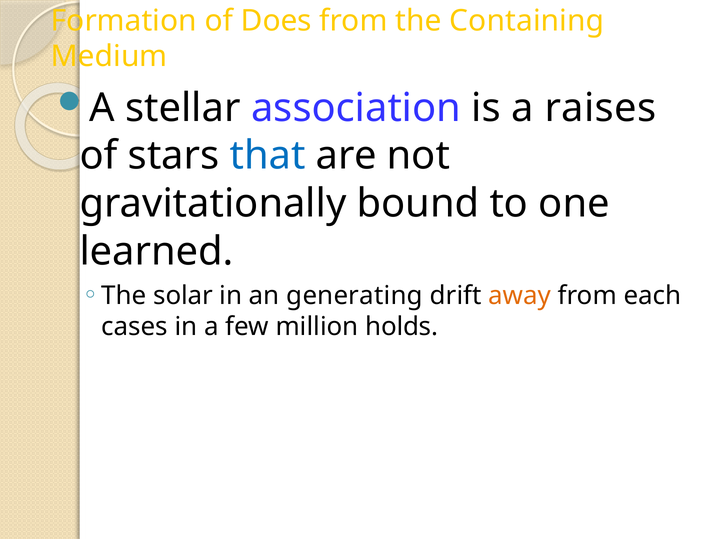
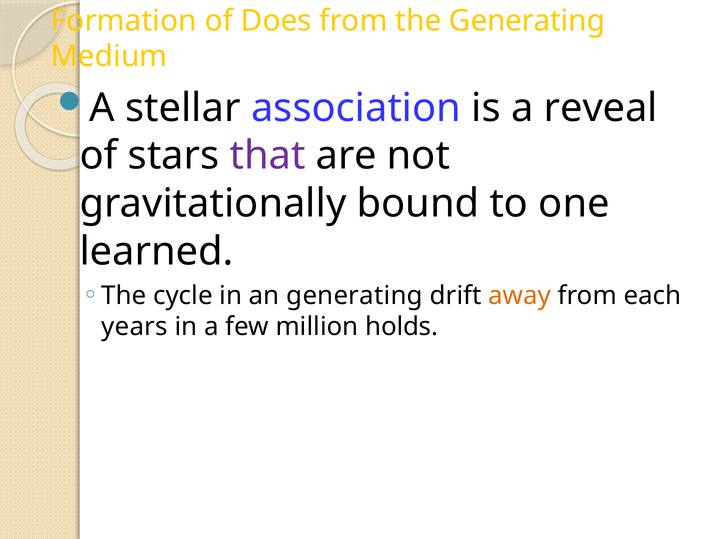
the Containing: Containing -> Generating (527, 21)
raises: raises -> reveal (601, 108)
that colour: blue -> purple (268, 156)
solar: solar -> cycle (183, 296)
cases: cases -> years (135, 327)
